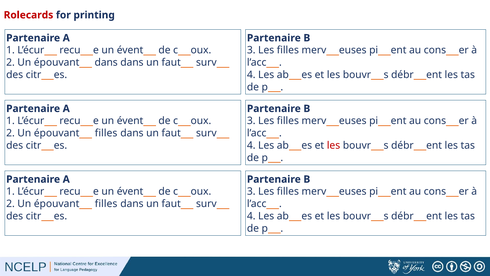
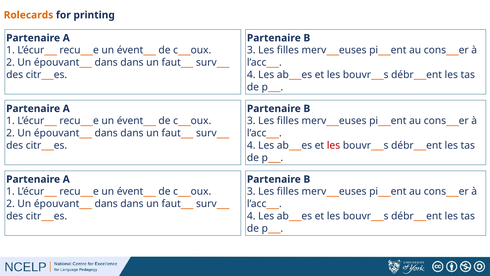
Rolecards colour: red -> orange (28, 15)
filles: filles -> dans (106, 133)
filles: filles -> dans (106, 204)
